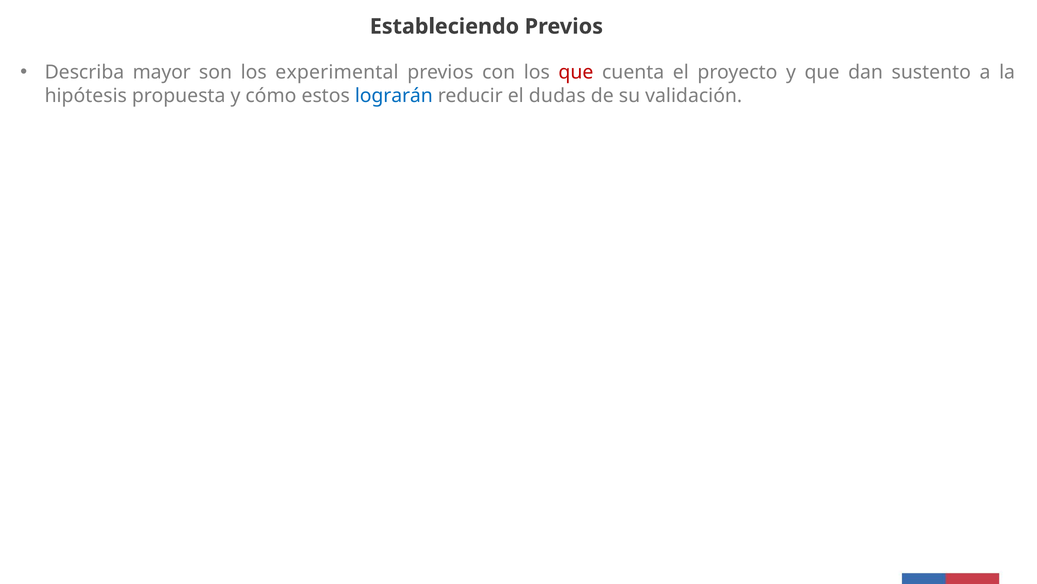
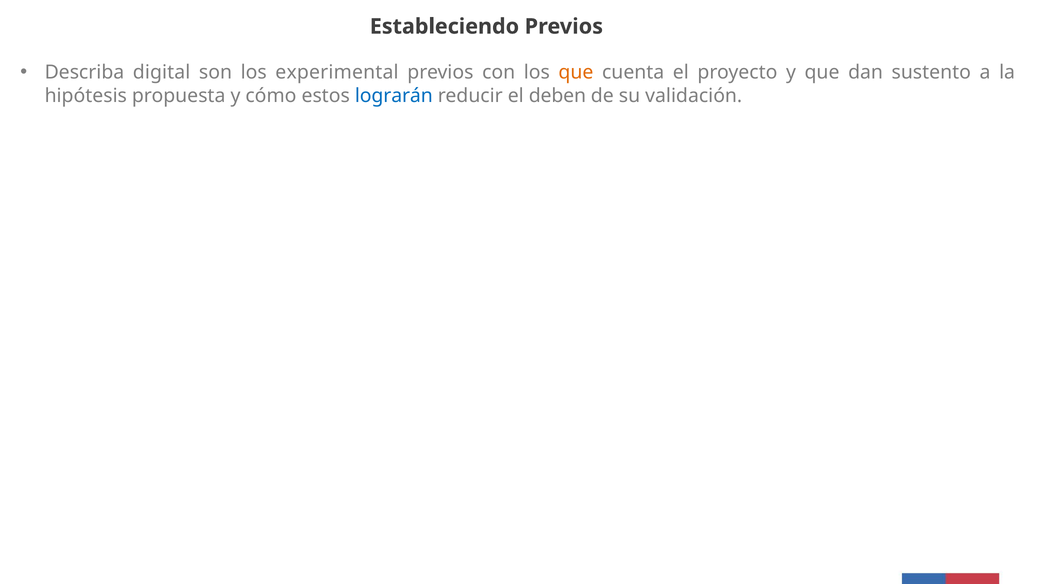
mayor: mayor -> digital (162, 72)
que colour: red -> orange (576, 72)
dudas: dudas -> deben (557, 96)
